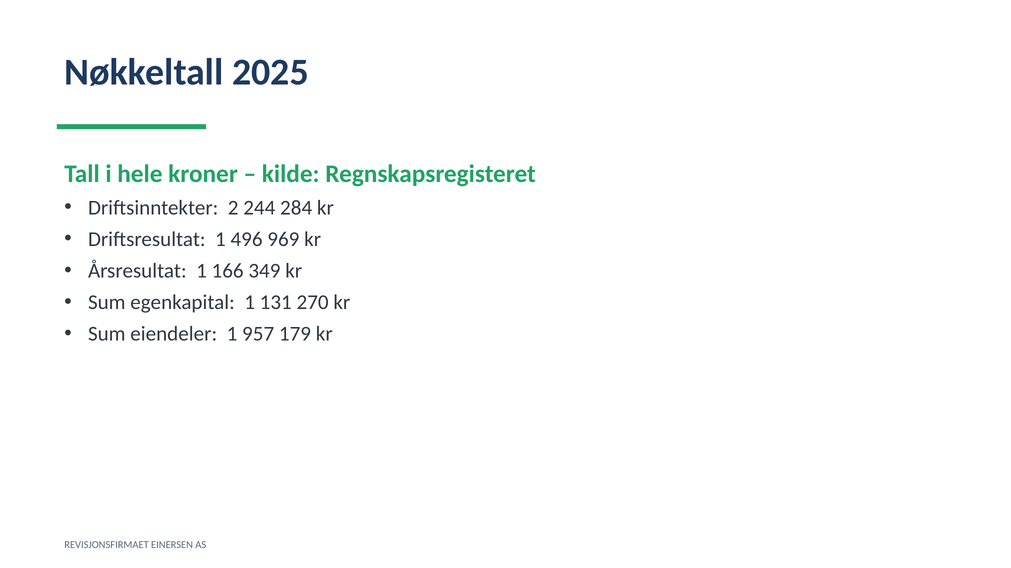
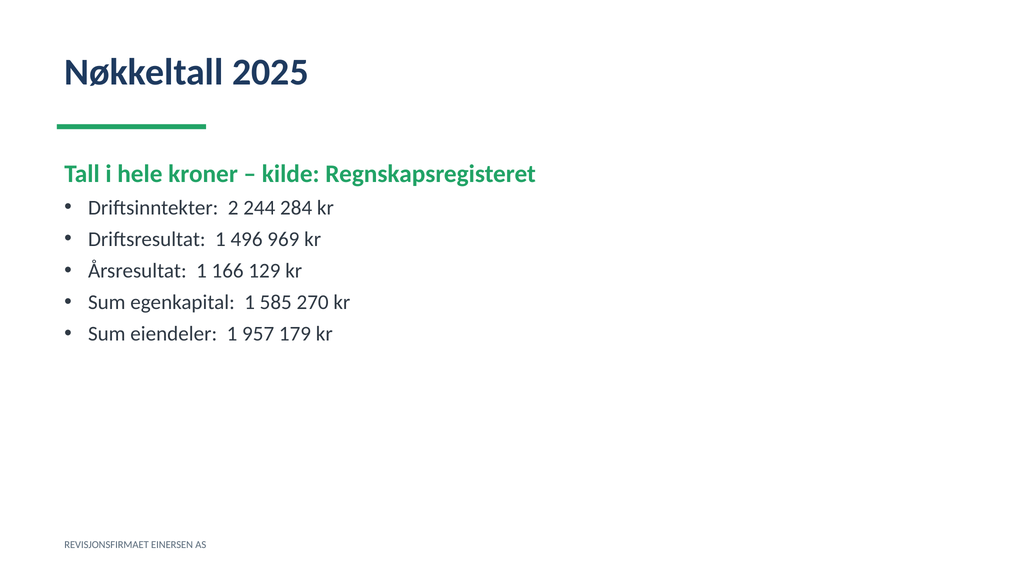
349: 349 -> 129 (264, 271)
131: 131 -> 585 (276, 303)
